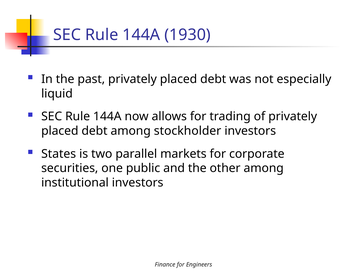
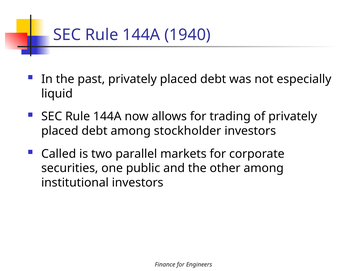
1930: 1930 -> 1940 (188, 35)
States: States -> Called (59, 154)
